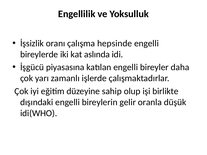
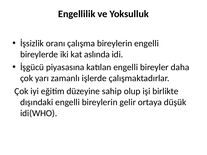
çalışma hepsinde: hepsinde -> bireylerin (115, 43)
oranla: oranla -> ortaya (150, 102)
